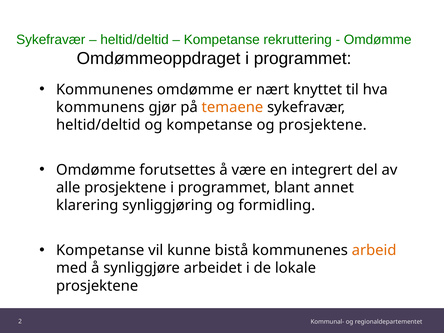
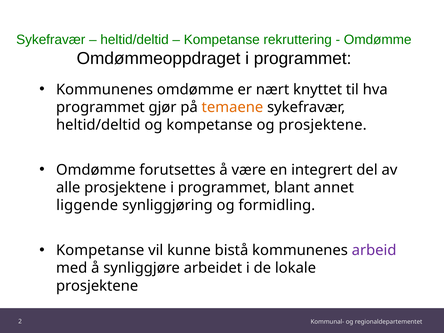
kommunens: kommunens -> programmet (100, 107)
klarering: klarering -> liggende (87, 205)
arbeid colour: orange -> purple (374, 250)
